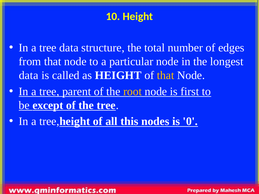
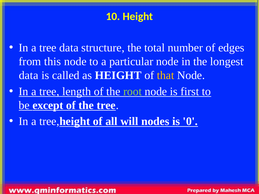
from that: that -> this (53, 62)
parent: parent -> length (77, 92)
root colour: yellow -> light green (133, 92)
this: this -> will (129, 122)
